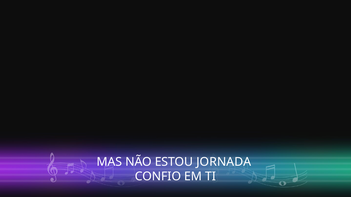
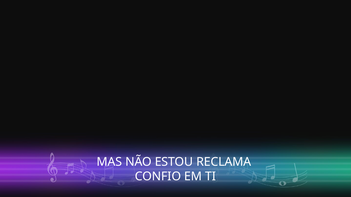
JORNADA: JORNADA -> RECLAMA (224, 162)
